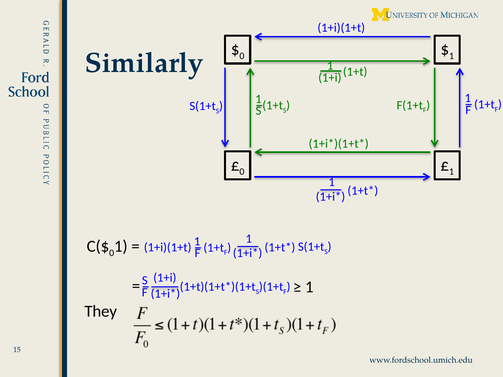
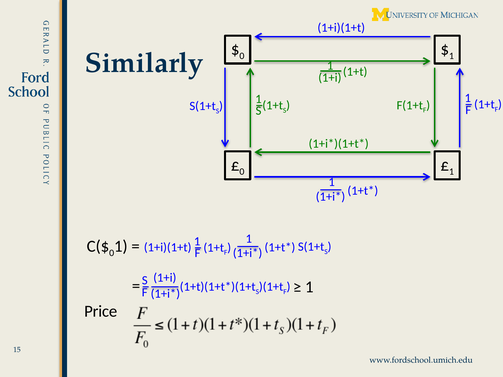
They: They -> Price (101, 312)
